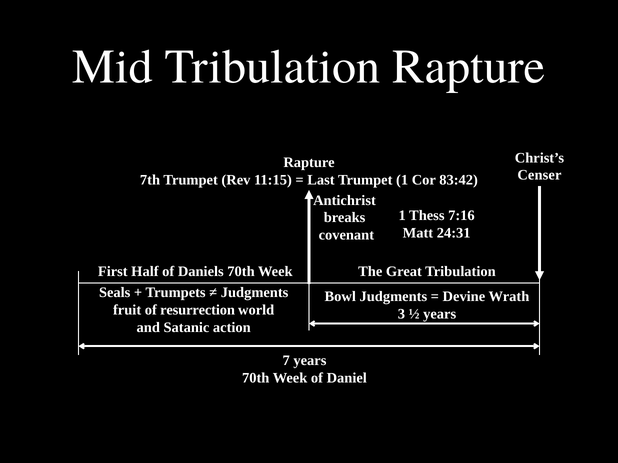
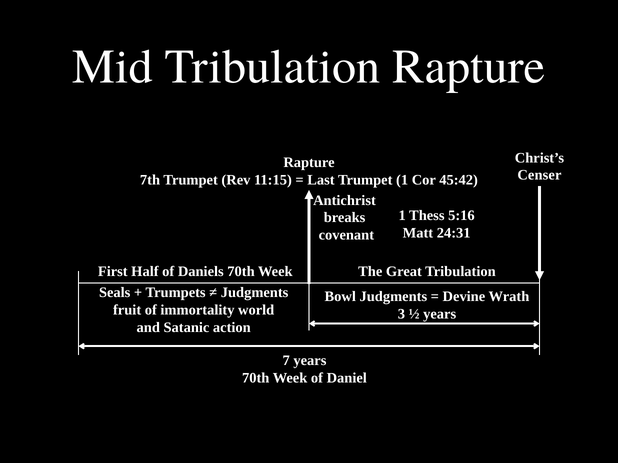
83:42: 83:42 -> 45:42 (459, 180)
7:16: 7:16 -> 5:16 (461, 216)
resurrection: resurrection -> immortality (197, 310)
